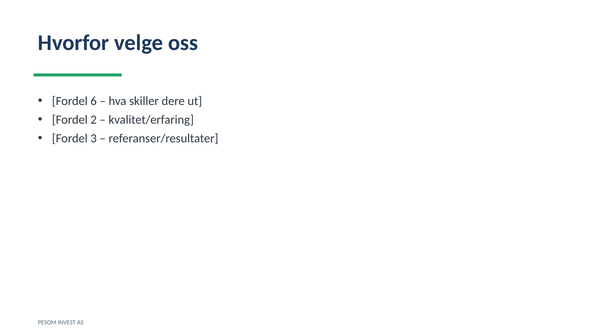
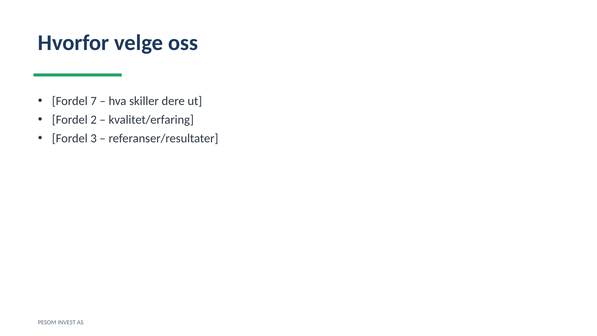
6: 6 -> 7 (94, 101)
